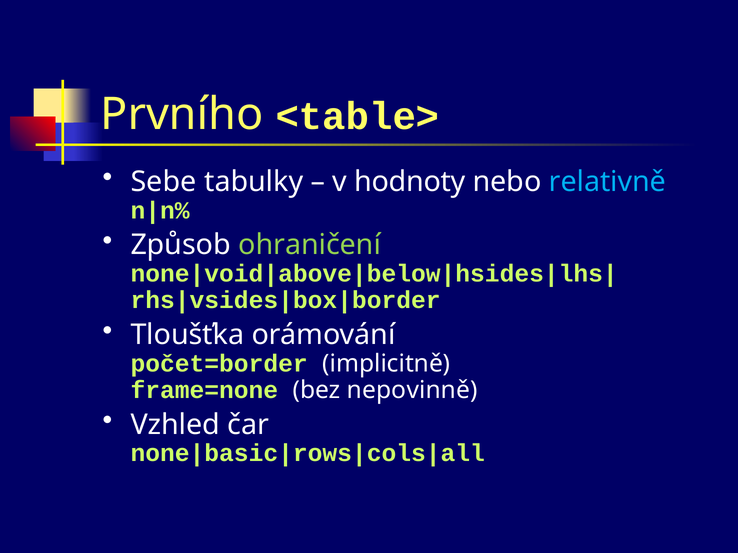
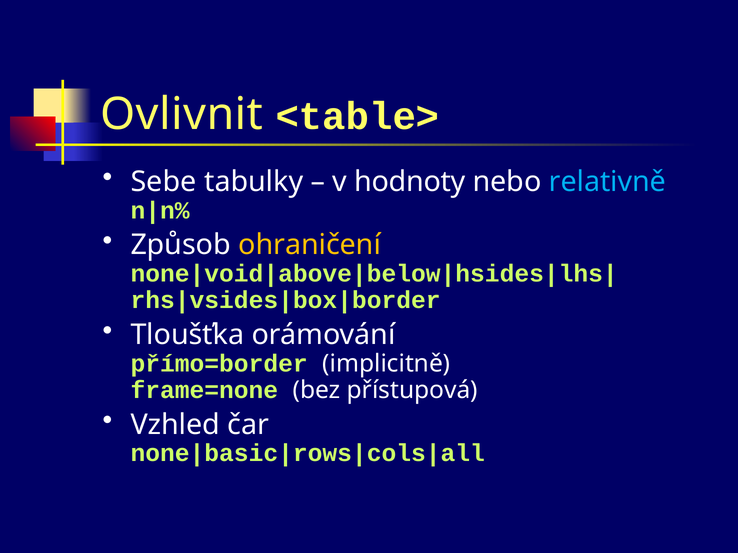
Prvního: Prvního -> Ovlivnit (182, 114)
ohraničení colour: light green -> yellow (310, 245)
počet=border: počet=border -> přímo=border (219, 364)
nepovinně: nepovinně -> přístupová (412, 390)
